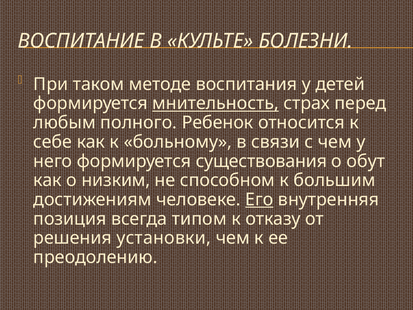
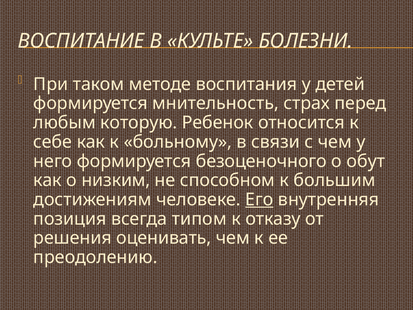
мнительность underline: present -> none (216, 103)
полного: полного -> которую (139, 123)
существования: существования -> безоценочного (261, 161)
установки: установки -> оценивать (164, 238)
